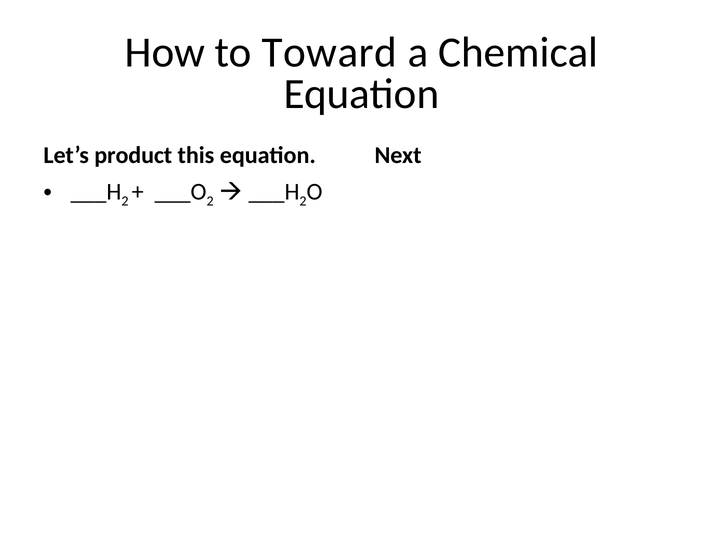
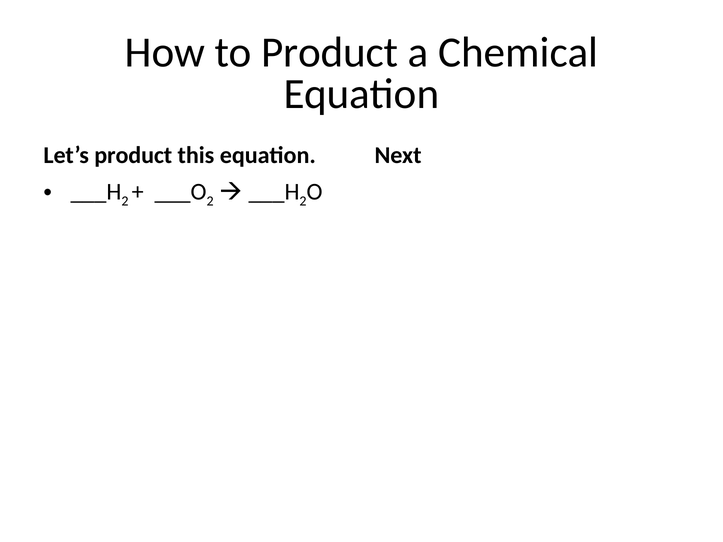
to Toward: Toward -> Product (330, 53)
